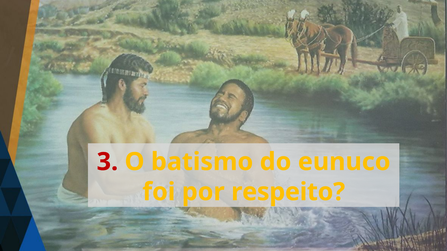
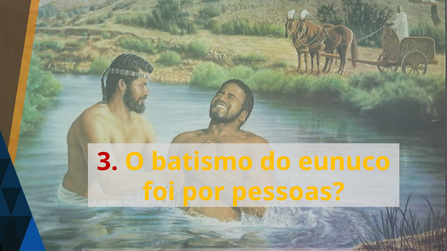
respeito: respeito -> pessoas (288, 192)
